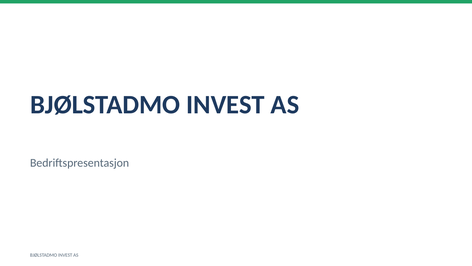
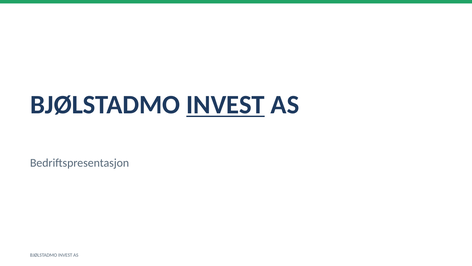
INVEST underline: none -> present (226, 105)
